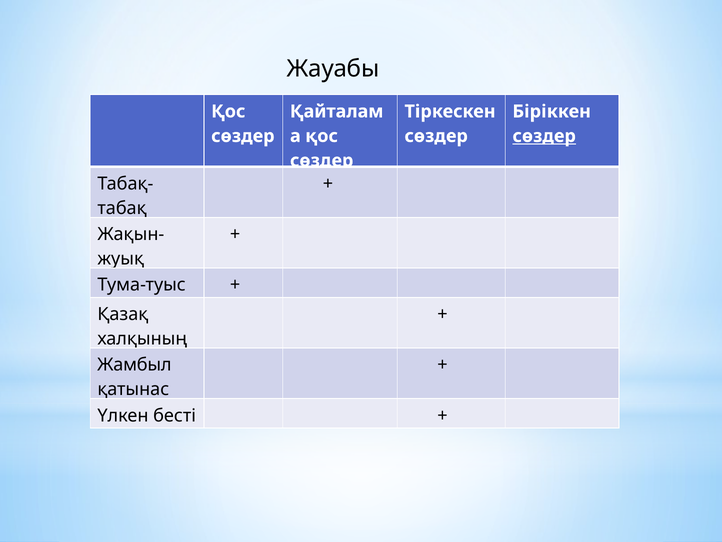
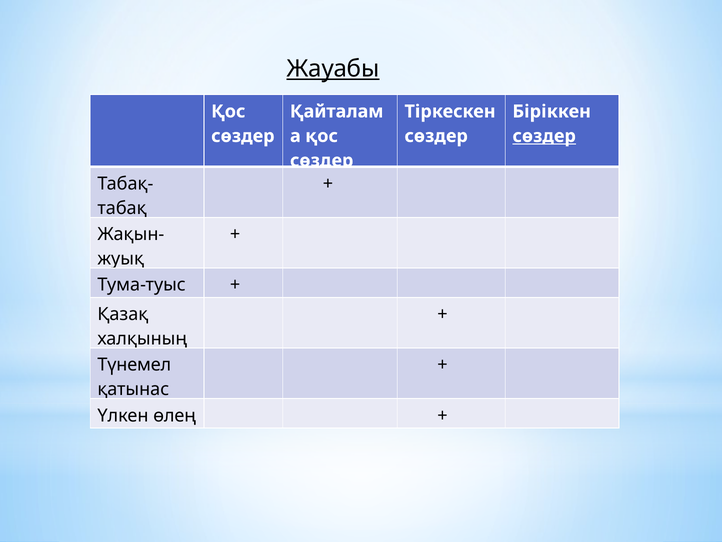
Жауабы underline: none -> present (333, 69)
Жамбыл: Жамбыл -> Түнемел (134, 365)
бесті: бесті -> өлең (175, 415)
